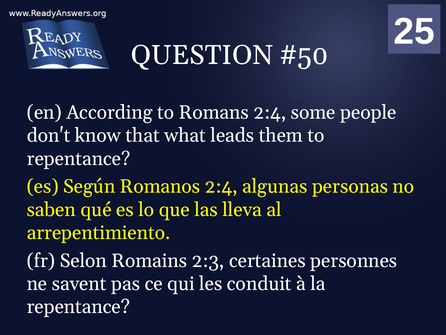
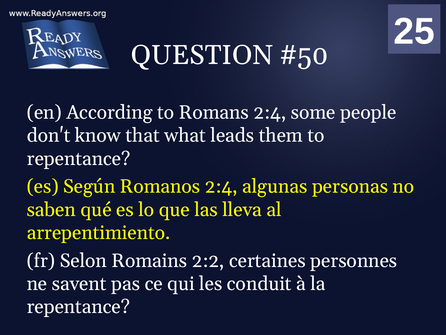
2:3: 2:3 -> 2:2 (208, 260)
